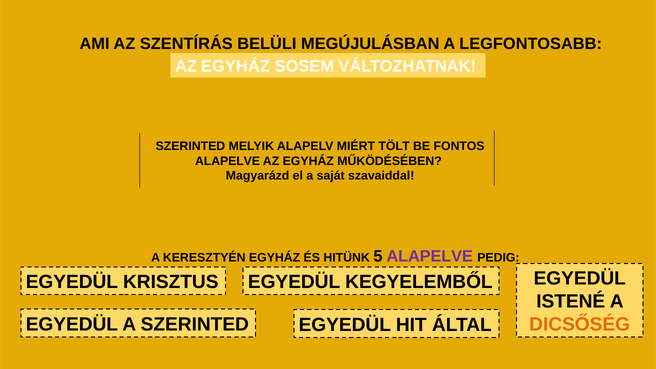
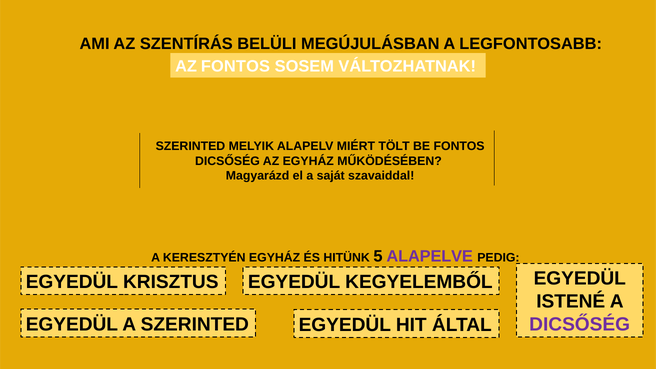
EGYHÁZ: EGYHÁZ -> FONTOS (235, 67)
ALAPELVE: ALAPELVE -> DICSŐSÉG (227, 161)
DICSŐSÉG colour: orange -> purple (580, 325)
